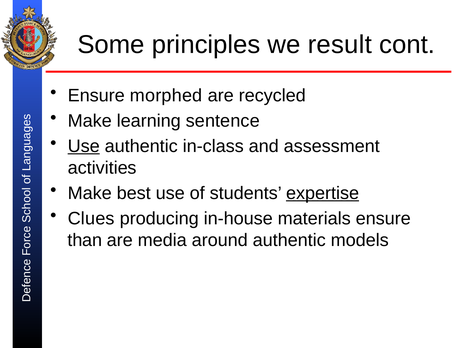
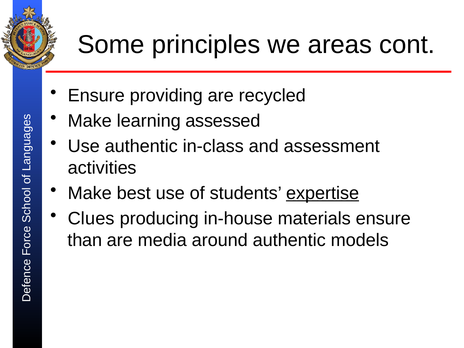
result: result -> areas (340, 45)
morphed: morphed -> providing (166, 96)
sentence: sentence -> assessed (223, 121)
Use underline: present -> none (84, 146)
